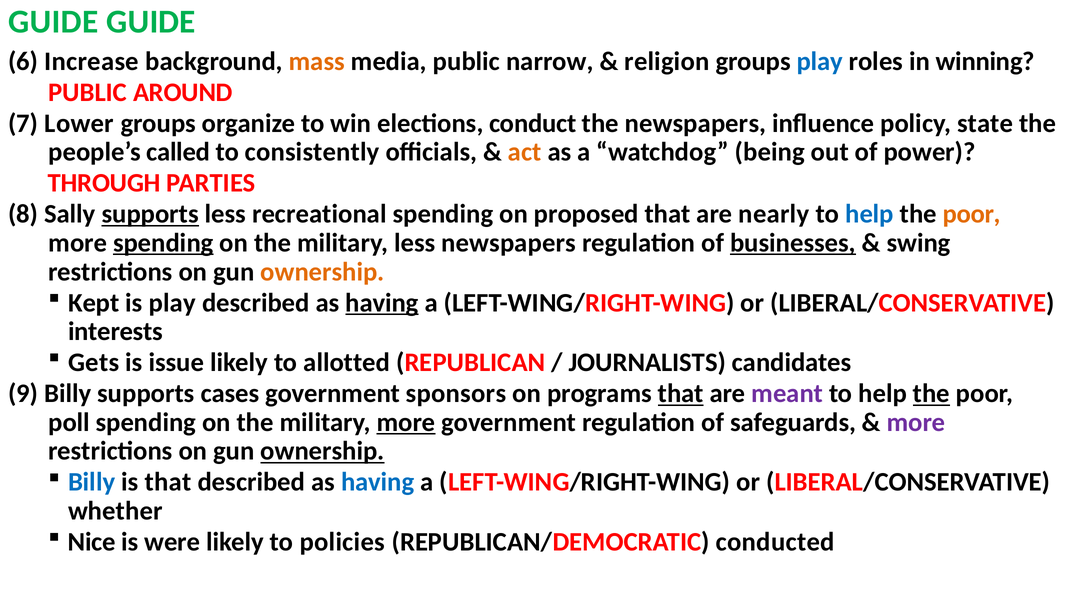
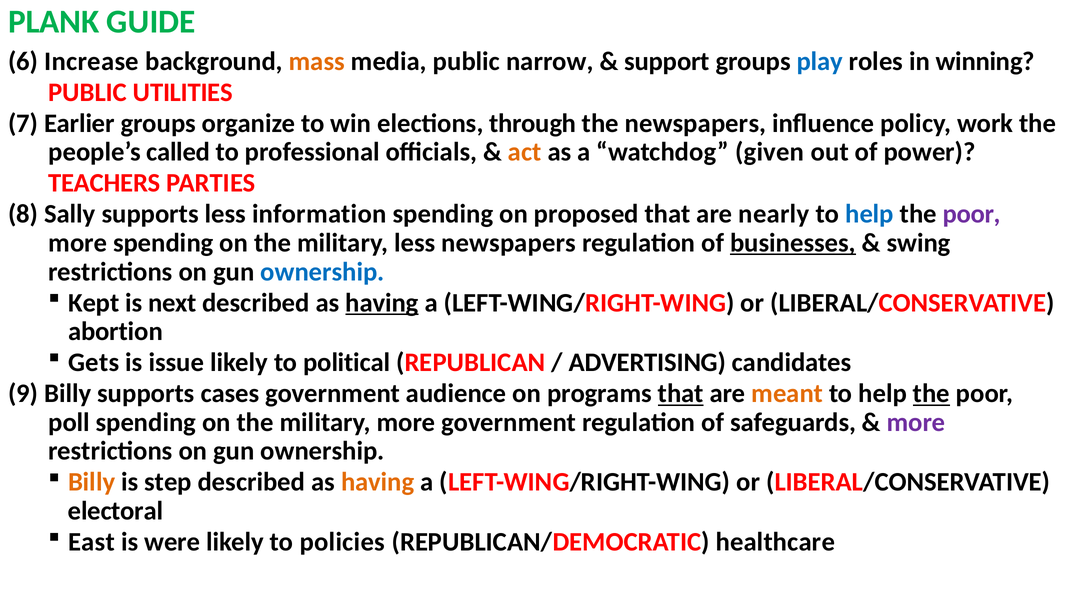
GUIDE: GUIDE -> PLANK (54, 22)
religion: religion -> support (667, 61)
AROUND: AROUND -> UTILITIES (183, 92)
Lower: Lower -> Earlier (79, 123)
conduct: conduct -> through (533, 123)
state: state -> work (985, 123)
consistently: consistently -> professional (312, 152)
being: being -> given (770, 152)
THROUGH: THROUGH -> TEACHERS (104, 183)
supports underline: present -> none (150, 214)
recreational: recreational -> information (319, 214)
poor colour: orange -> purple (972, 214)
spending underline: present -> none (163, 243)
ownership colour: orange -> blue (323, 272)
is play: play -> next (172, 303)
interests: interests -> abortion (115, 332)
allotted: allotted -> political (347, 363)
JOURNALISTS: JOURNALISTS -> ADVERTISING (647, 363)
sponsors: sponsors -> audience (456, 394)
meant colour: purple -> orange (787, 394)
more underline: present -> none (406, 423)
ownership underline: present -> none (323, 451)
Billy colour: blue -> orange (92, 482)
is that: that -> step (168, 482)
having colour: blue -> orange (378, 482)
whether: whether -> electoral (116, 511)
Nice: Nice -> East (91, 542)
conducted: conducted -> healthcare (775, 542)
